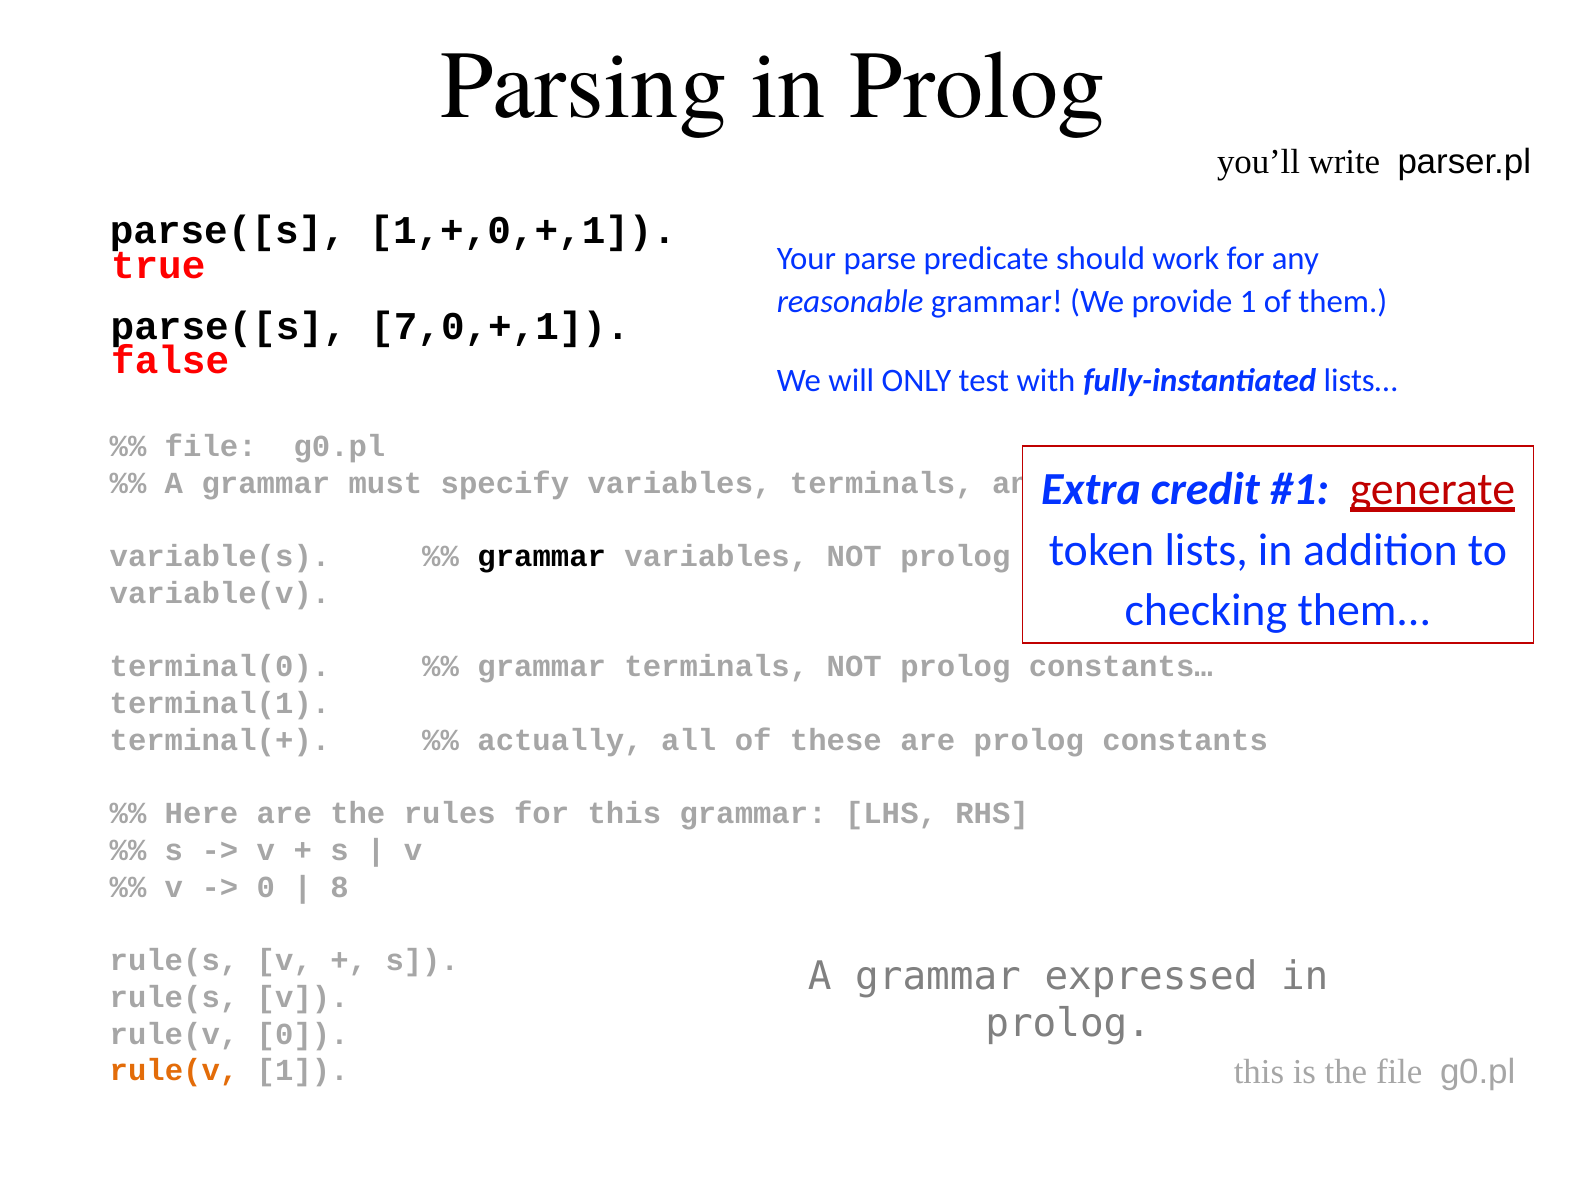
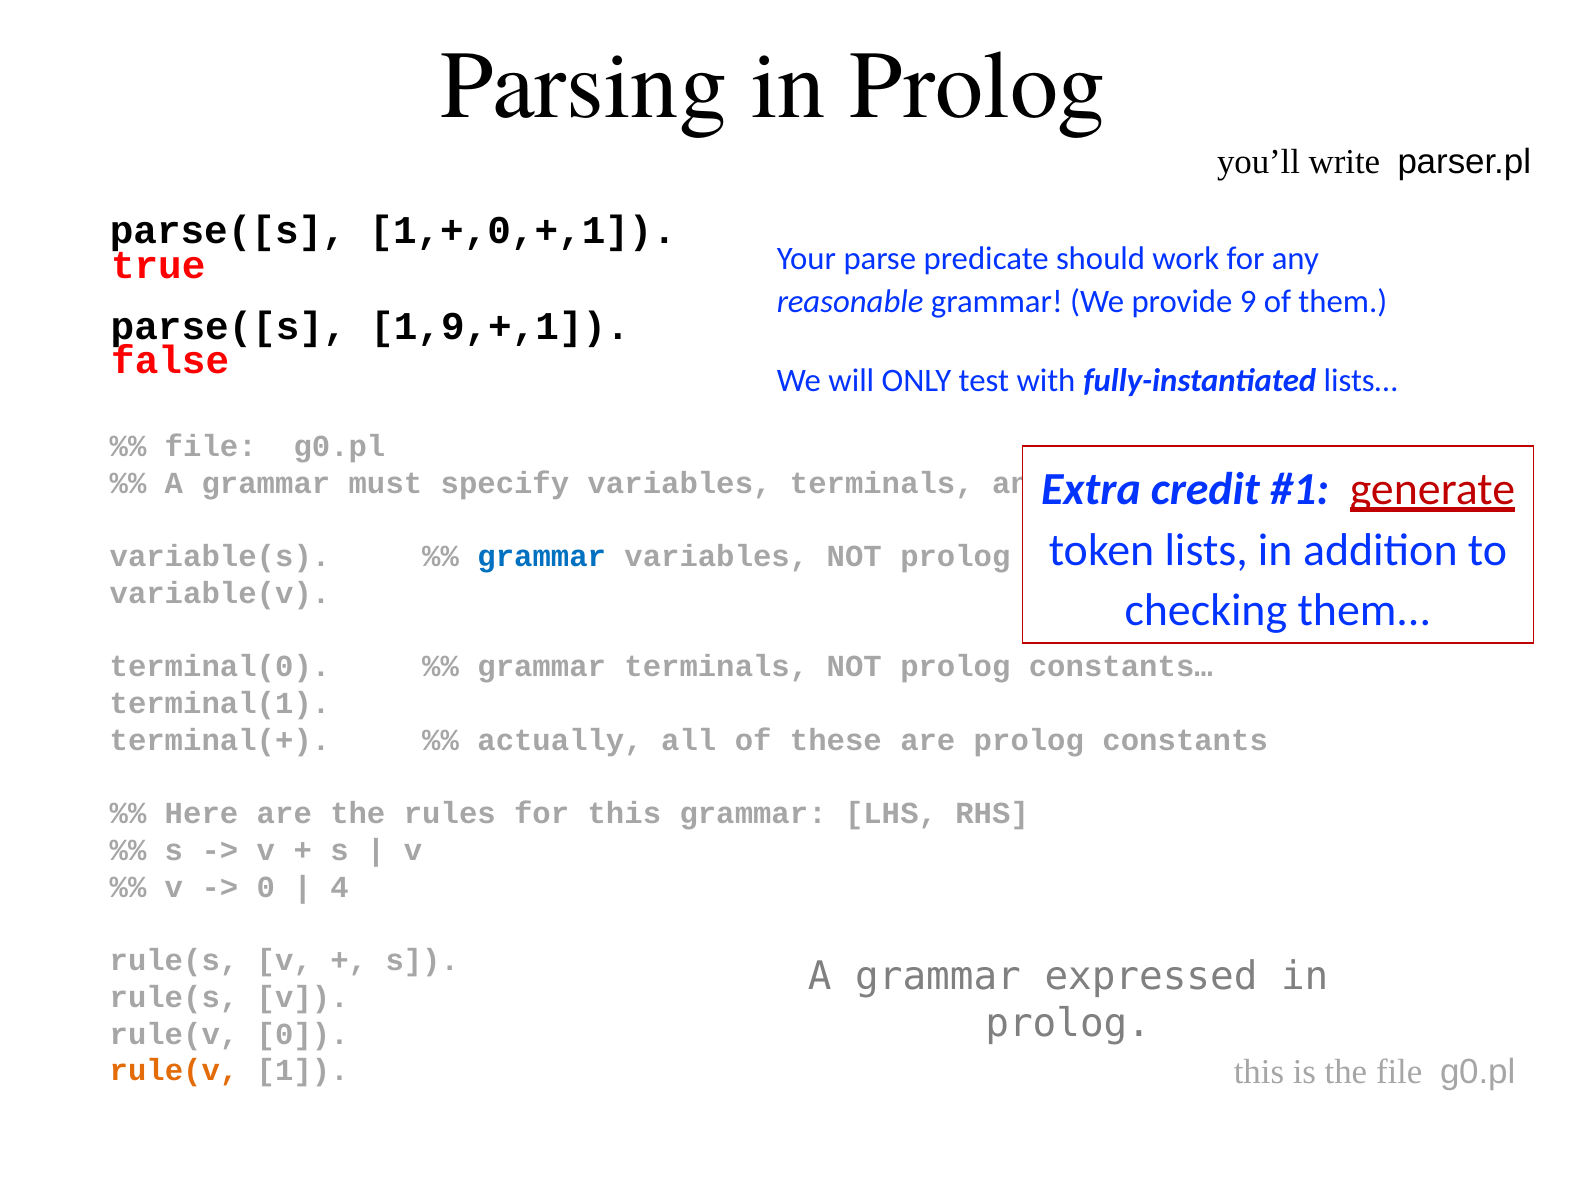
provide 1: 1 -> 9 (1248, 302)
7,0,+,1: 7,0,+,1 -> 1,9,+,1 (500, 327)
grammar colour: black -> blue (542, 556)
8: 8 -> 4 (339, 887)
